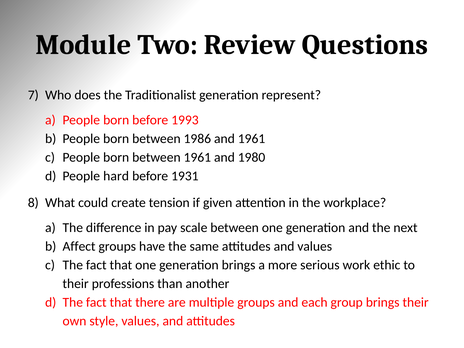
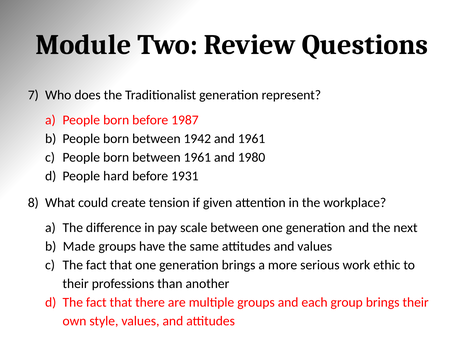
1993: 1993 -> 1987 (185, 120)
1986: 1986 -> 1942 (197, 139)
Affect: Affect -> Made (79, 246)
